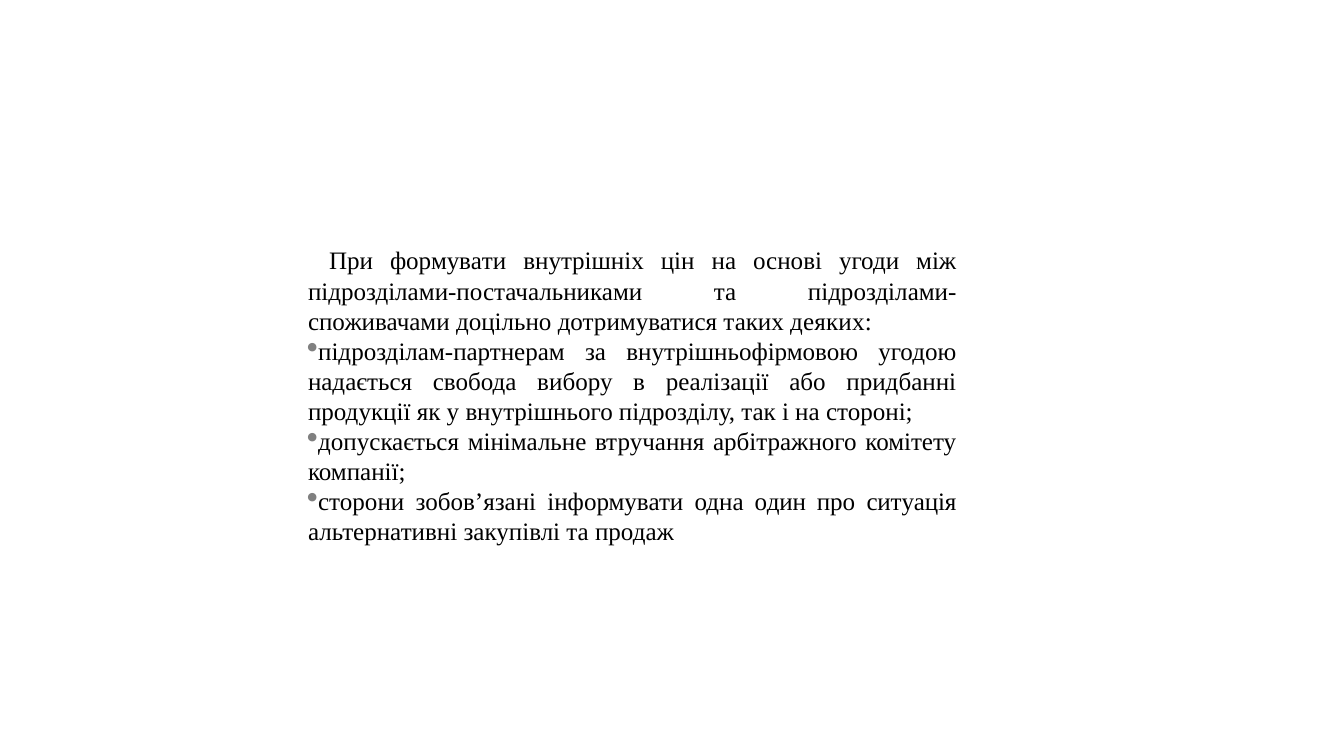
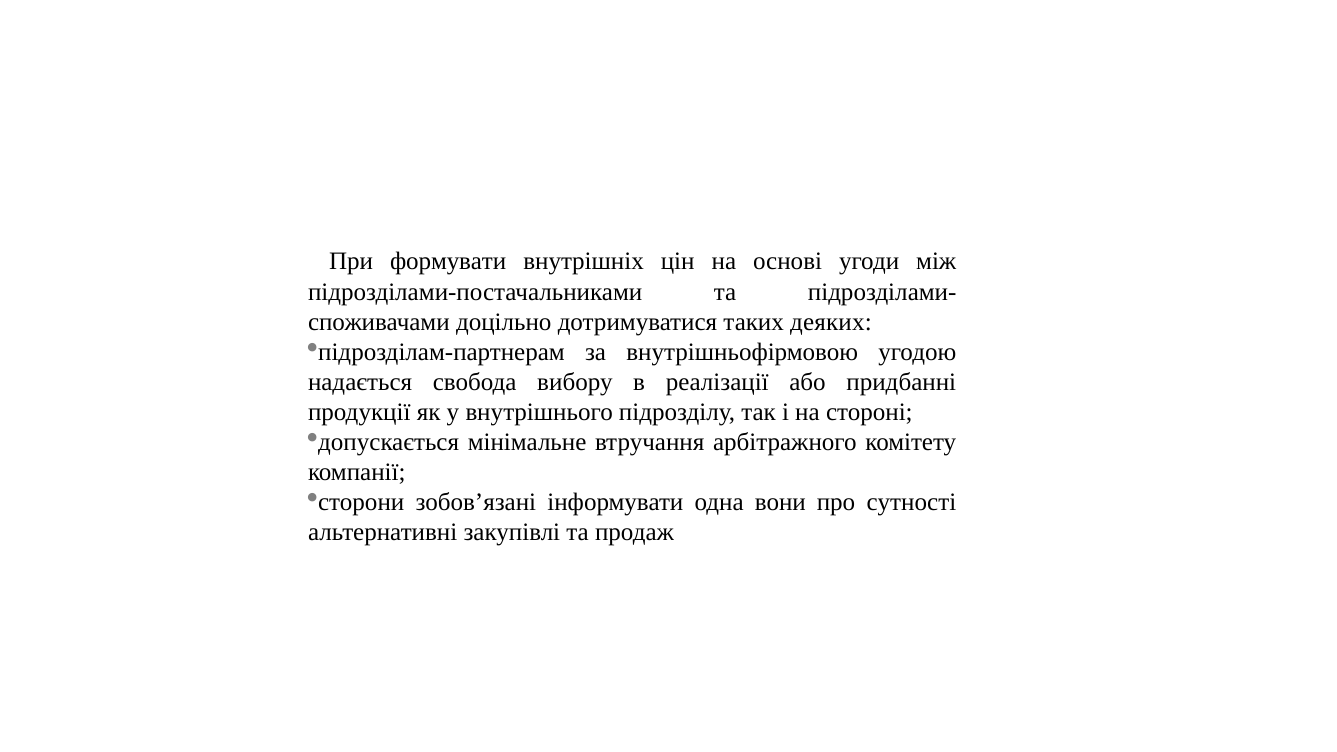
один: один -> вони (780, 502)
ситуація: ситуація -> сутності (911, 502)
